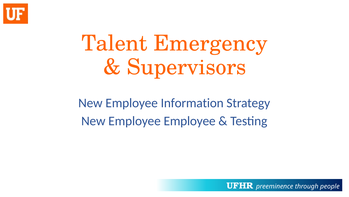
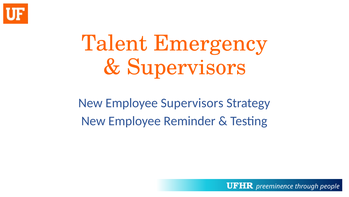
Employee Information: Information -> Supervisors (192, 103)
Employee Employee: Employee -> Reminder (190, 121)
